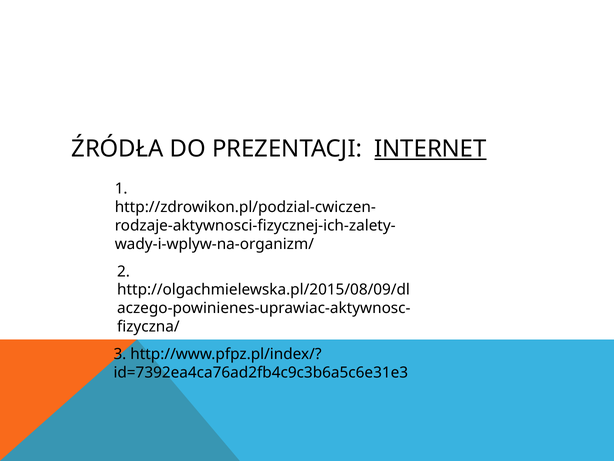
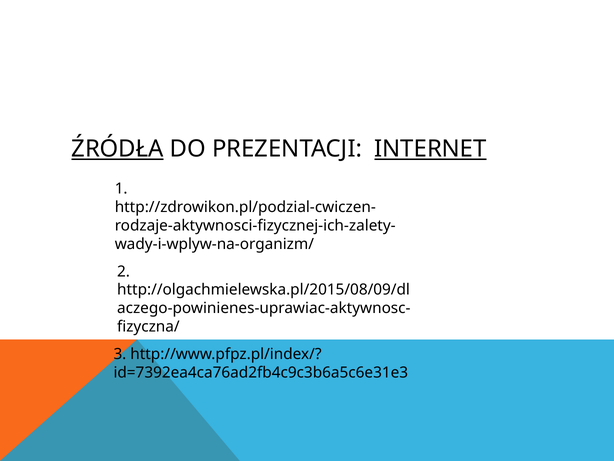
ŹRÓDŁA underline: none -> present (118, 149)
